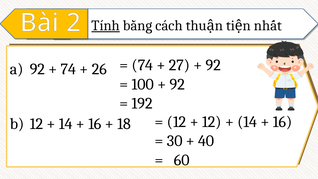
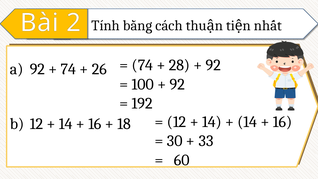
Tính underline: present -> none (106, 25)
27: 27 -> 28 (179, 65)
12: 12 -> 14 (212, 122)
40: 40 -> 33 (206, 141)
